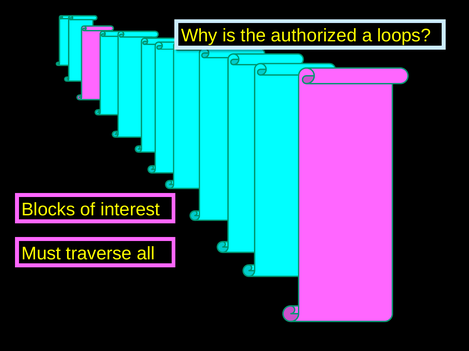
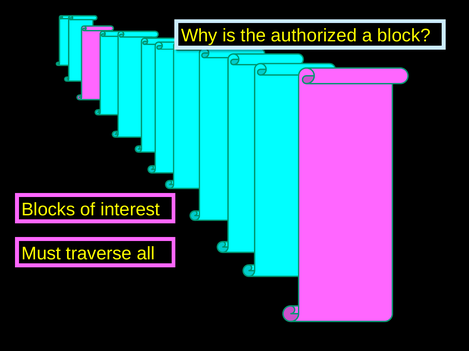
loops: loops -> block (404, 36)
